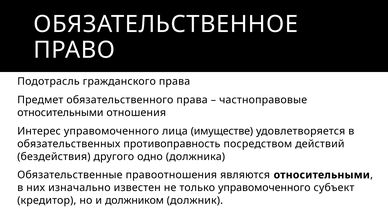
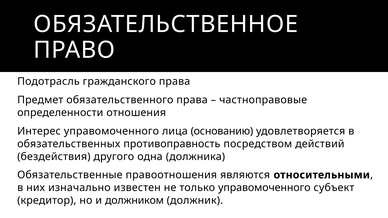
относительными: относительными -> определенности (60, 113)
имуществе: имуществе -> основанию (222, 131)
одно: одно -> одна (150, 157)
